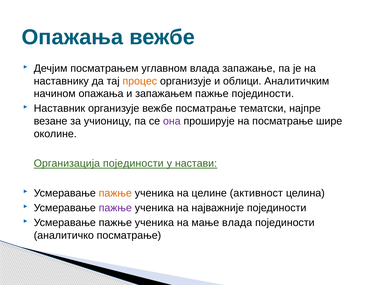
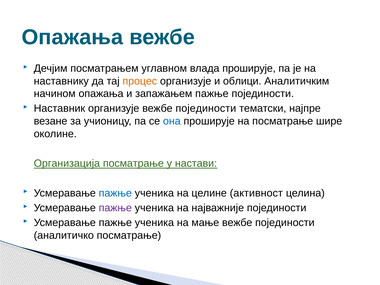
влада запажање: запажање -> проширује (249, 68)
организује вежбе посматрање: посматрање -> појединости (206, 109)
она colour: purple -> blue (172, 121)
Организација појединости: појединости -> посматрање (133, 163)
пажње colour: orange -> blue (115, 193)
мање влада: влада -> вежбе (237, 223)
